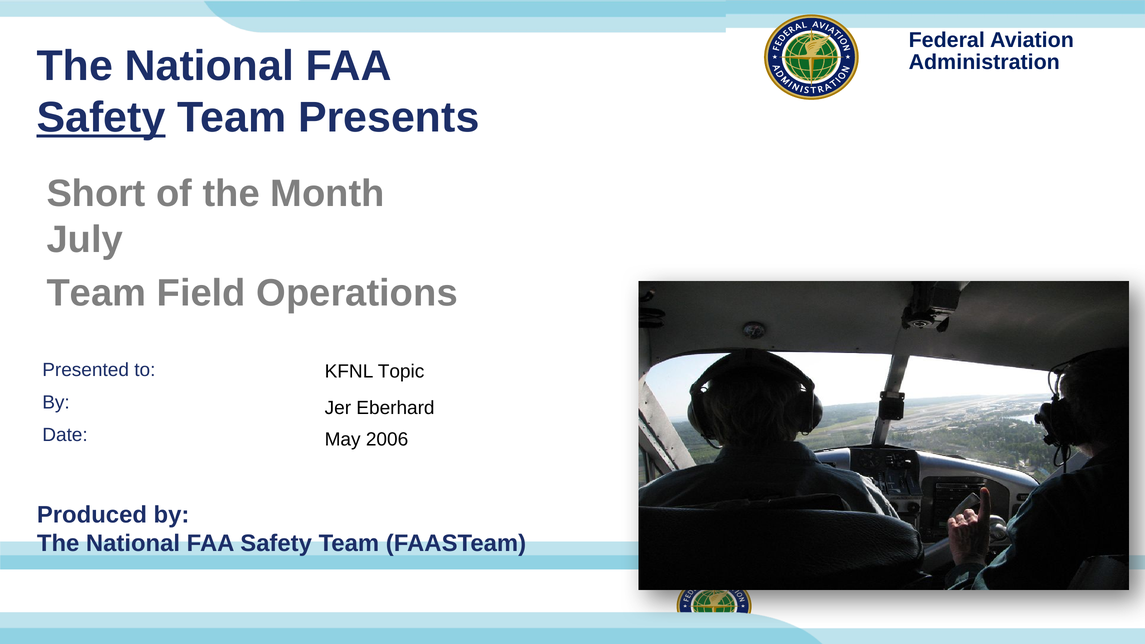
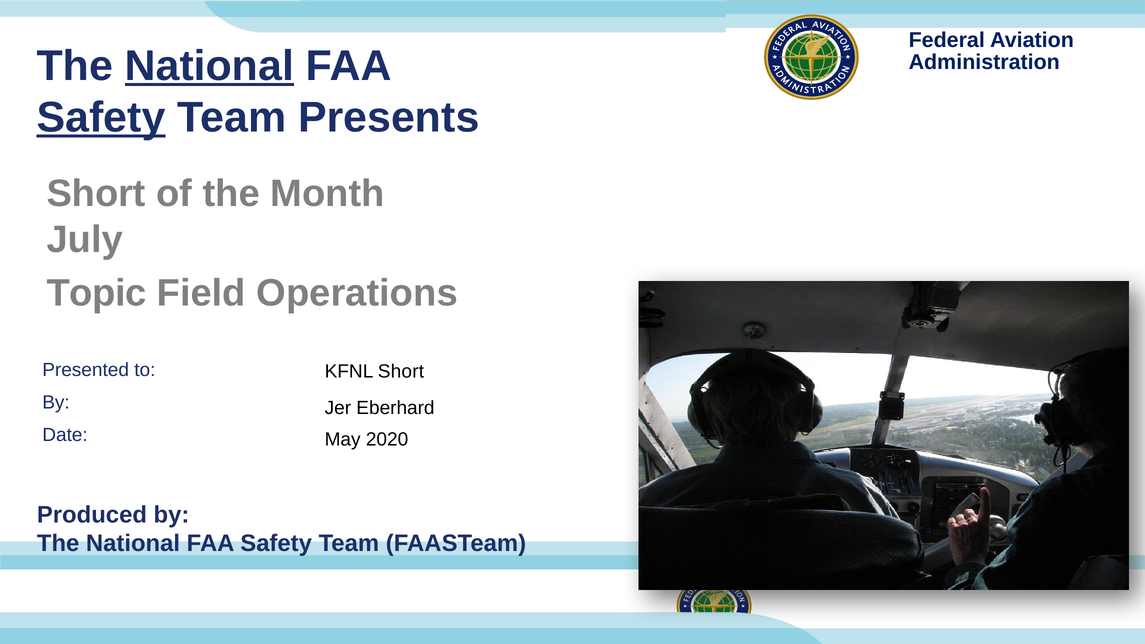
National underline: none -> present (209, 66)
Team: Team -> Topic (97, 293)
KFNL Topic: Topic -> Short (401, 372)
2006: 2006 -> 2020 (387, 439)
